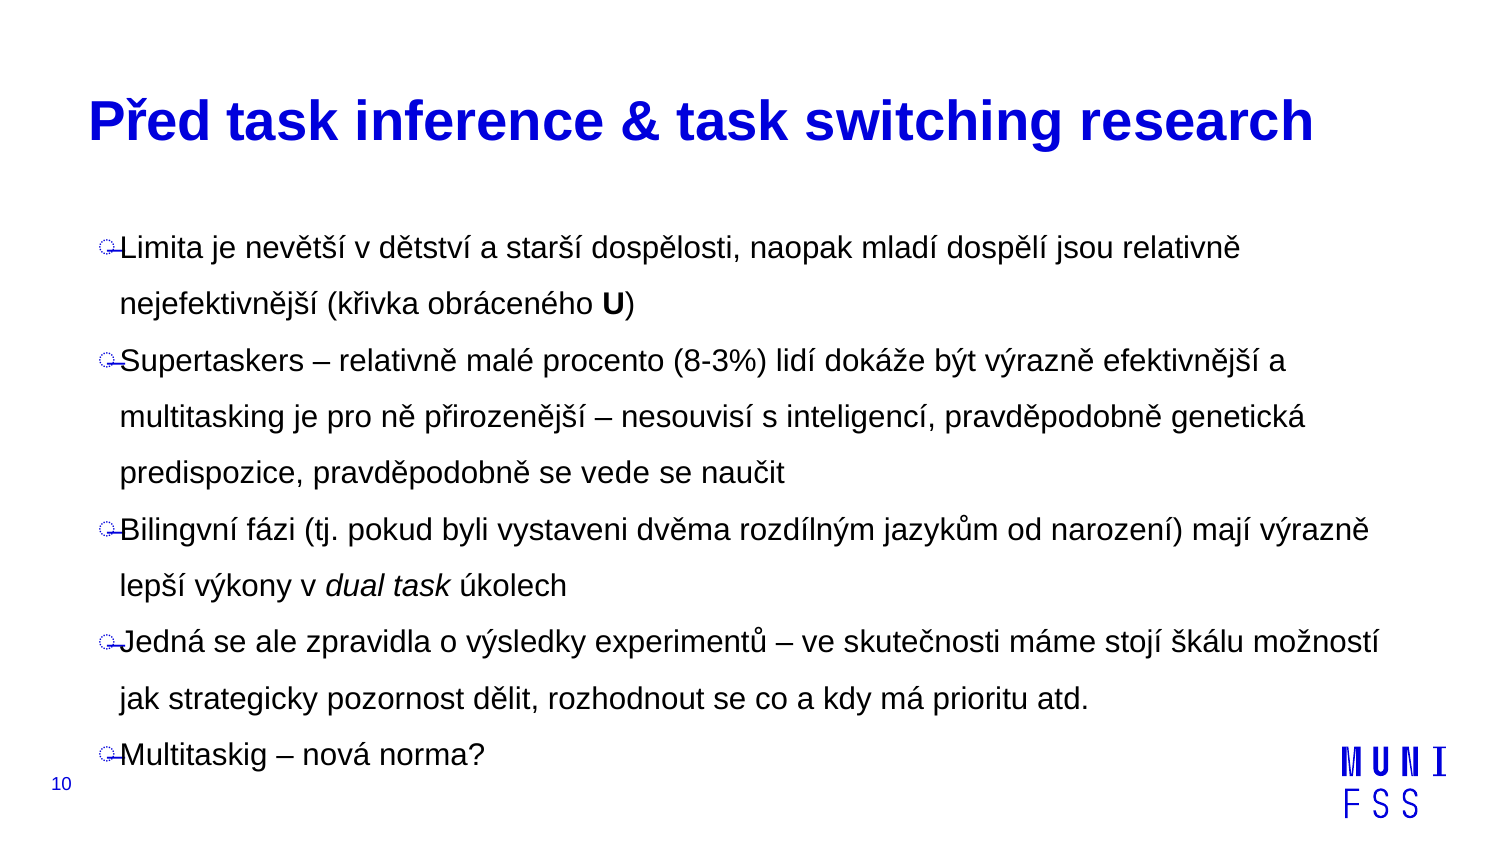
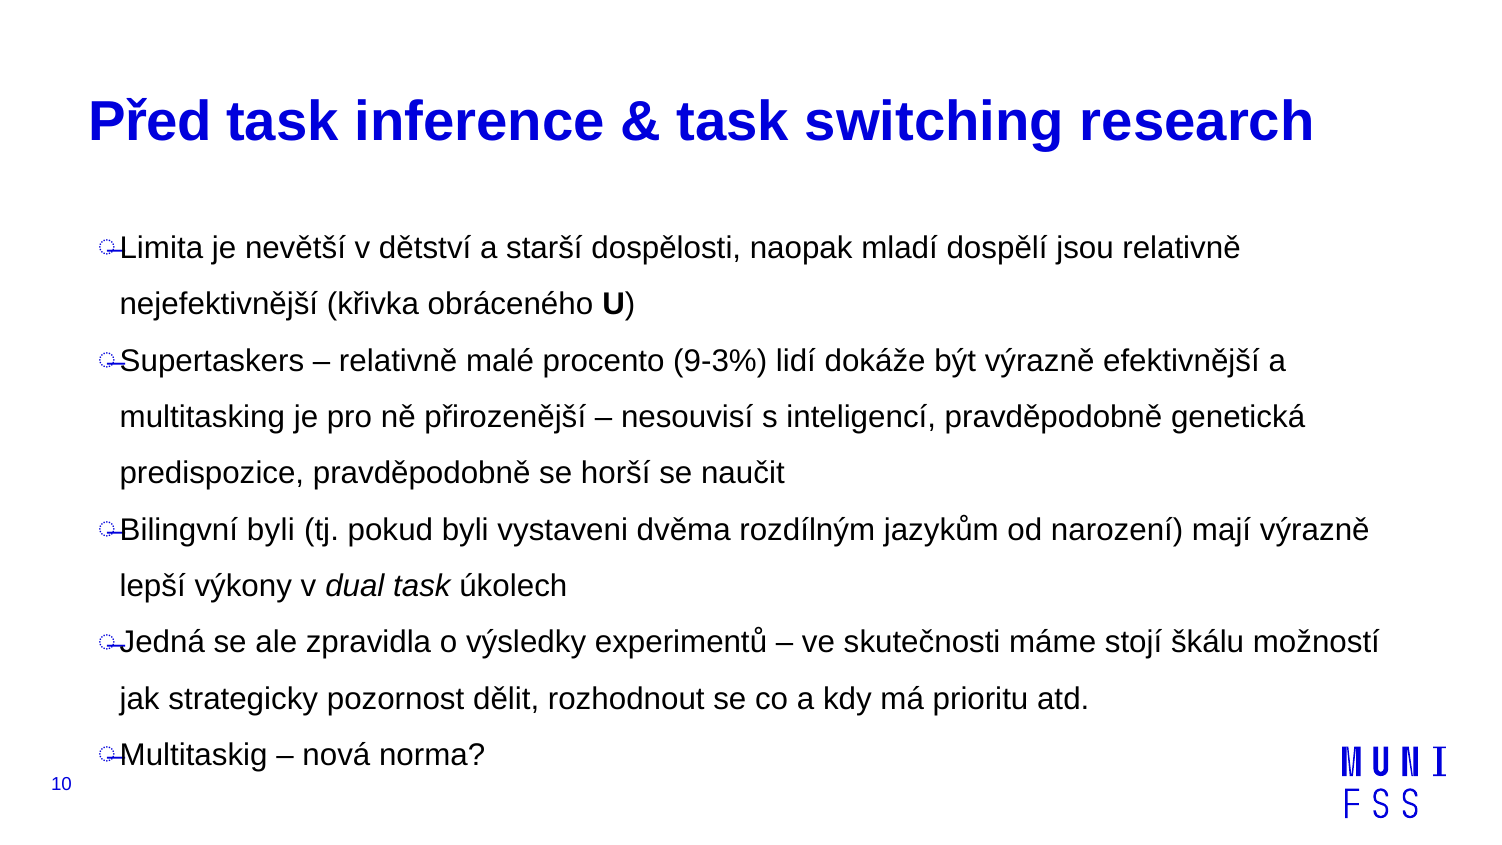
8-3%: 8-3% -> 9-3% (720, 361)
vede: vede -> horší (616, 473)
fázi: fázi -> byli (271, 530)
